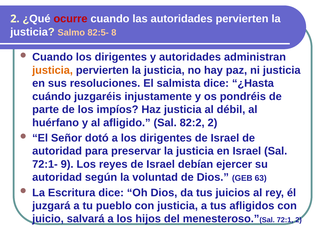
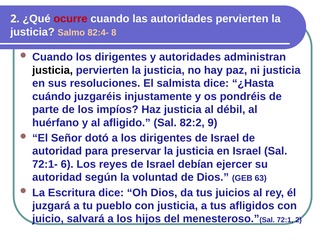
82:5-: 82:5- -> 82:4- (98, 33)
justicia colour: orange -> black (53, 70)
82:2 2: 2 -> 9 (212, 123)
9: 9 -> 6 (67, 164)
